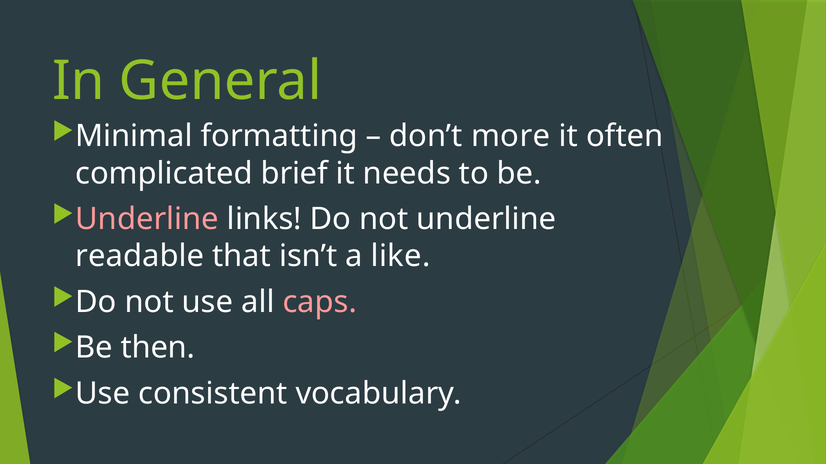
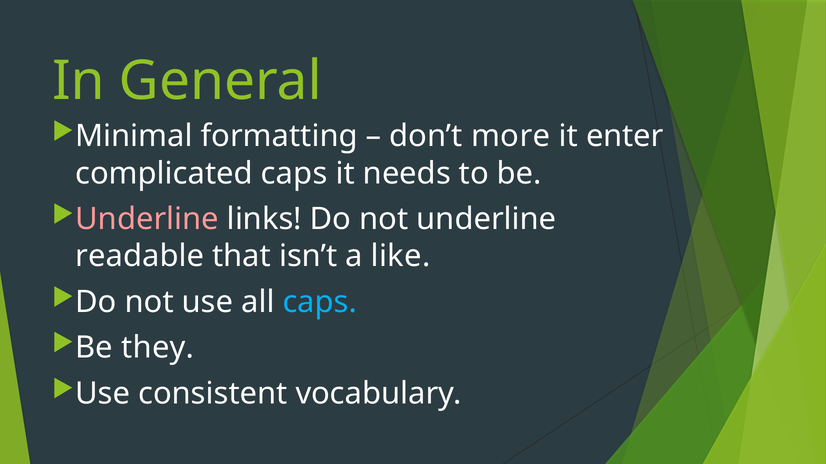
often: often -> enter (625, 136)
complicated brief: brief -> caps (294, 174)
caps colour: pink -> light blue (320, 302)
then: then -> they (158, 348)
